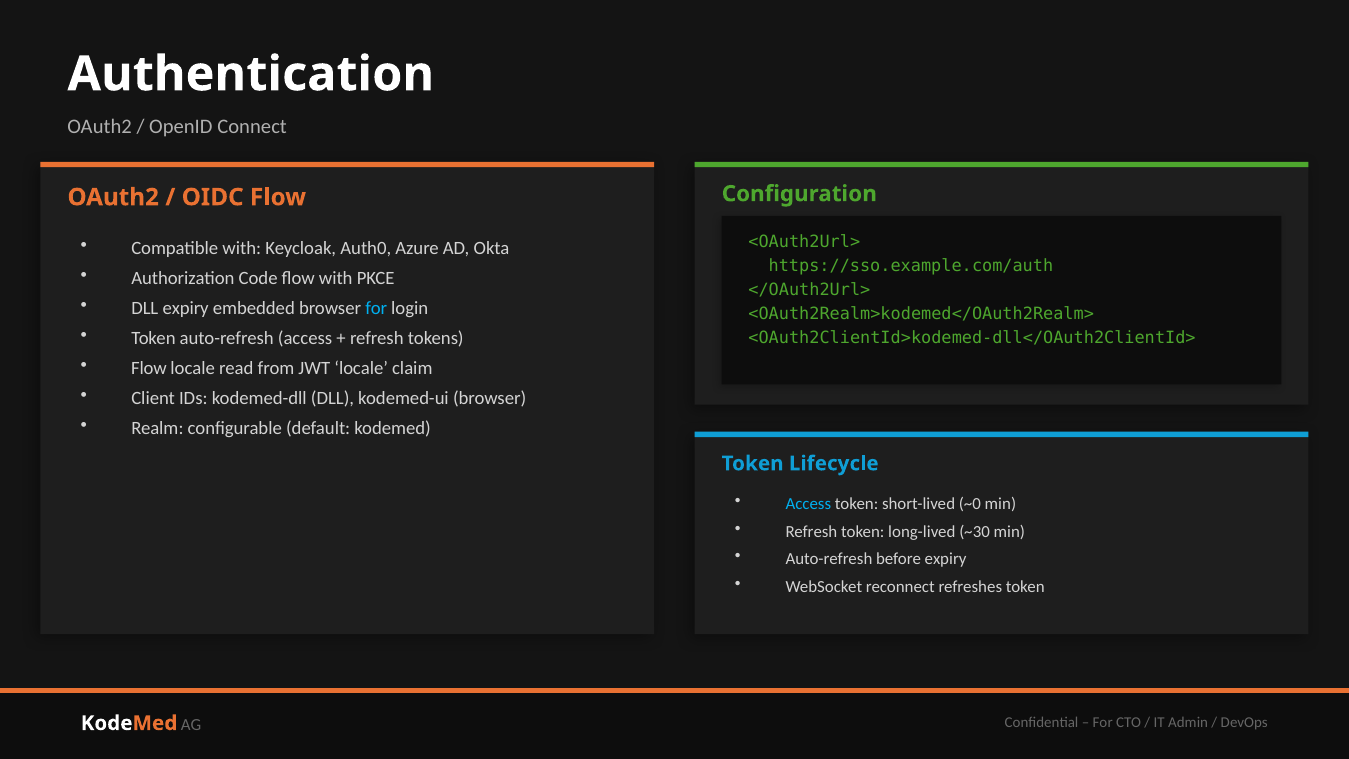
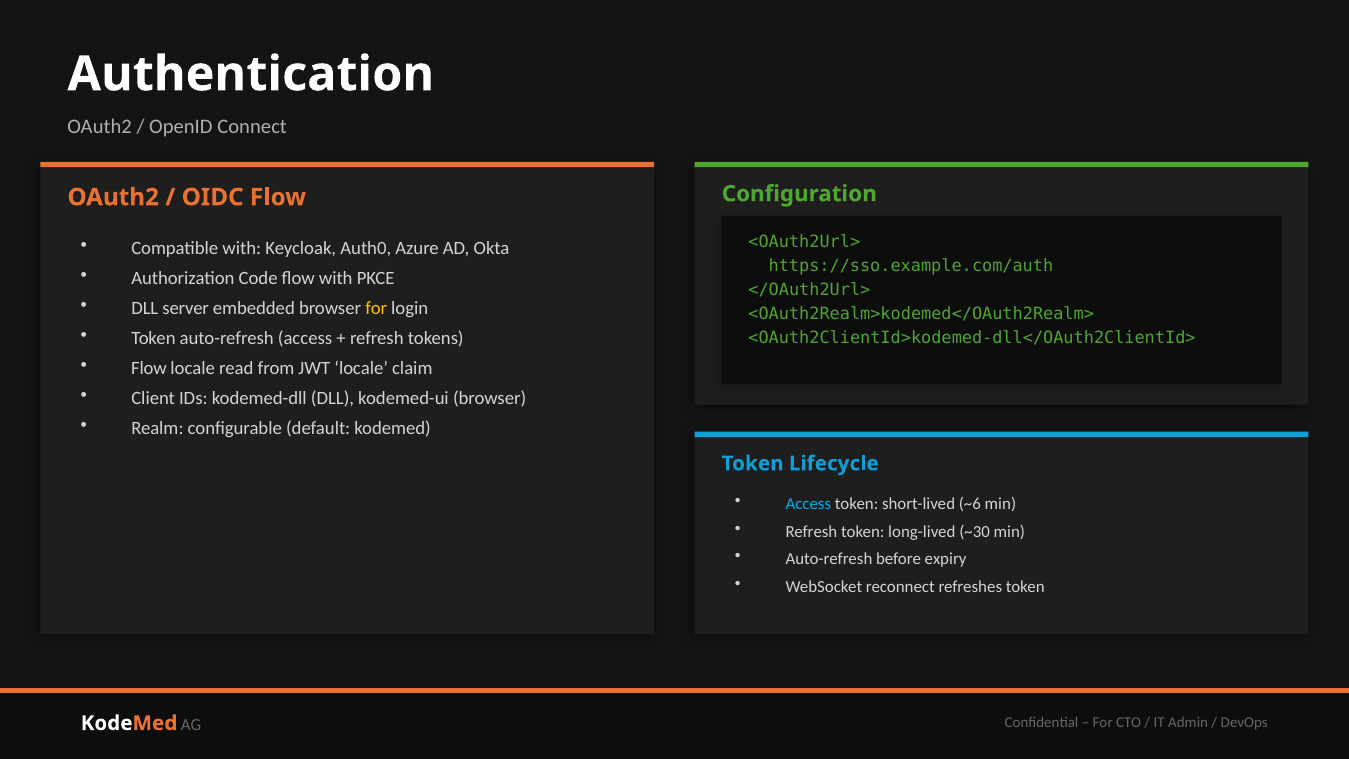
DLL expiry: expiry -> server (186, 308)
for colour: light blue -> yellow (376, 308)
~0: ~0 -> ~6 (970, 504)
